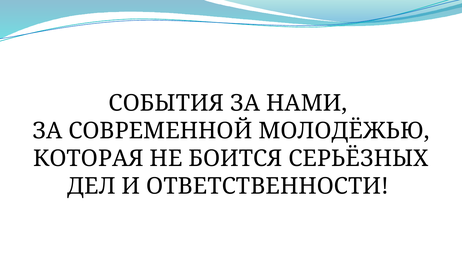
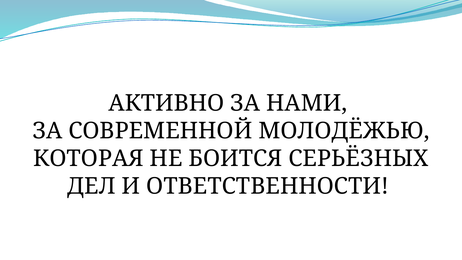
СОБЫТИЯ: СОБЫТИЯ -> АКТИВНО (166, 103)
